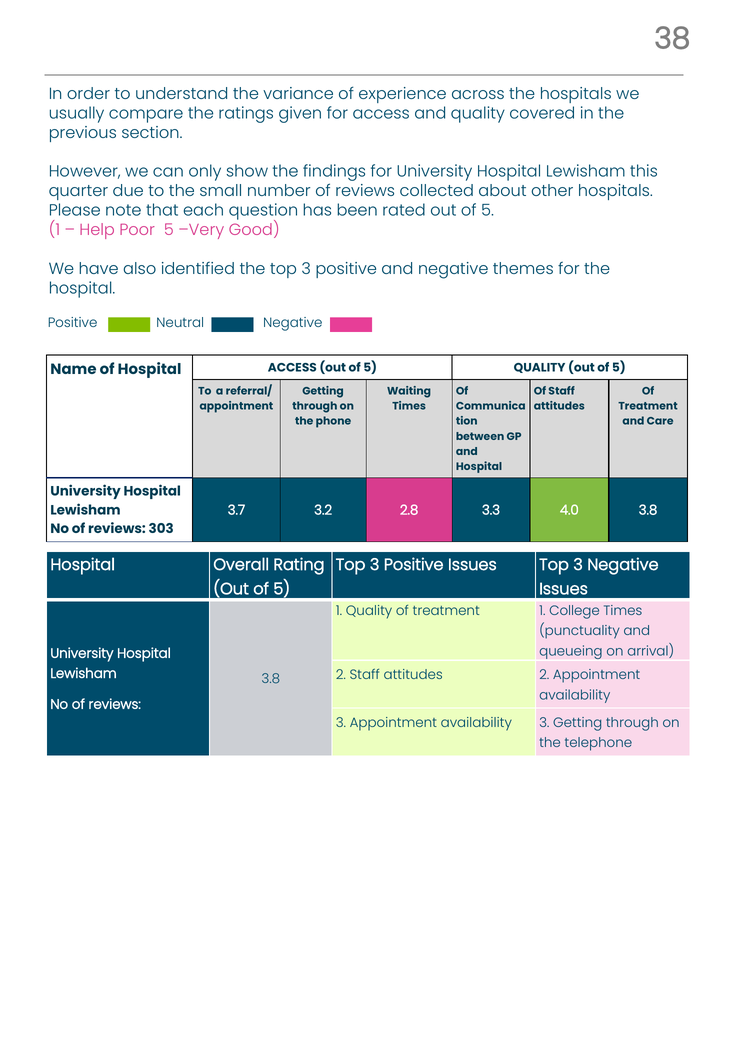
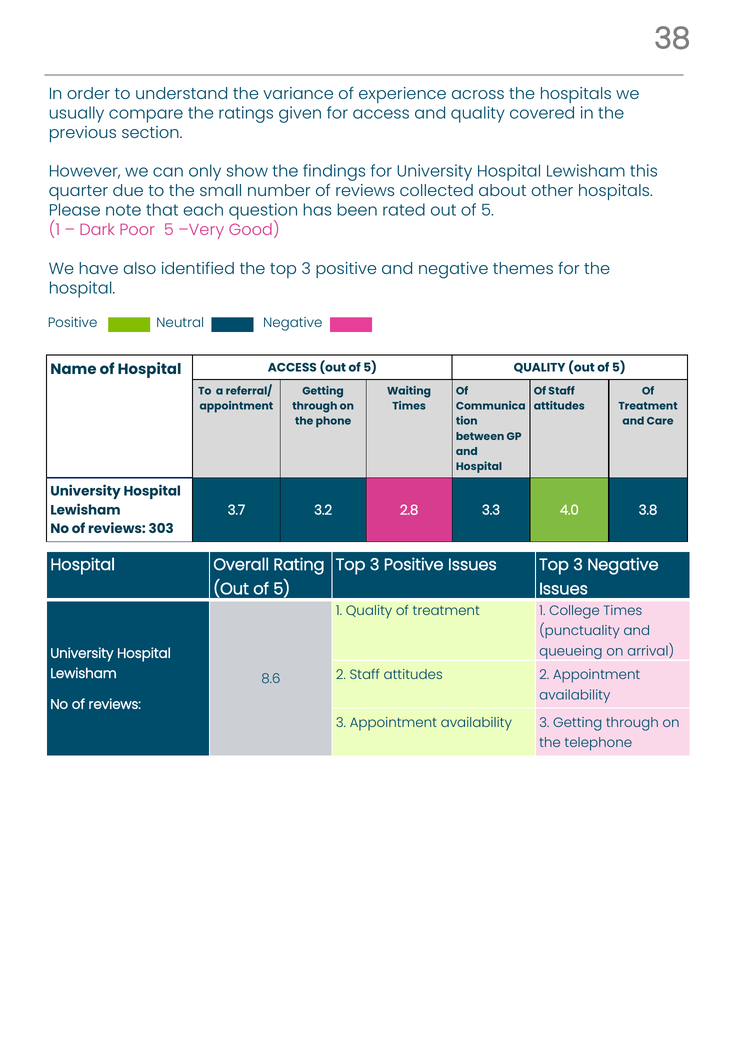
Help: Help -> Dark (97, 230)
3.8: 3.8 -> 8.6 (271, 679)
